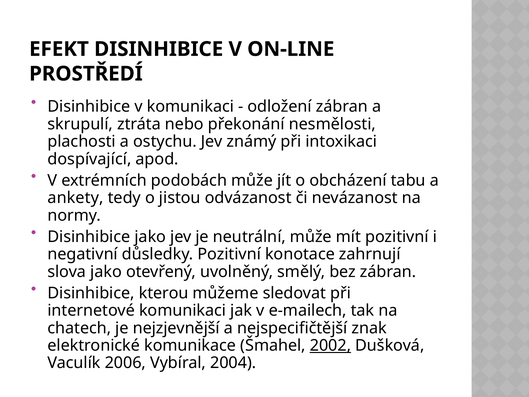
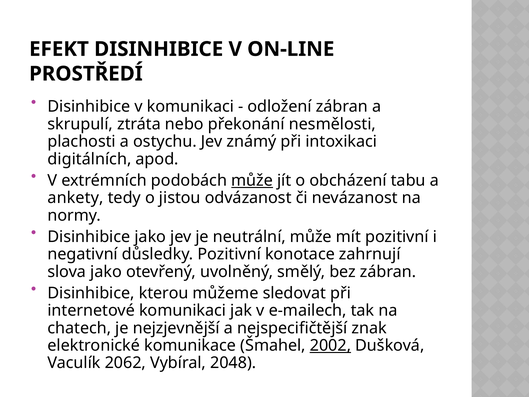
dospívající: dospívající -> digitálních (89, 159)
může underline: none -> present (252, 180)
2006: 2006 -> 2062 (125, 363)
2004: 2004 -> 2048 (233, 363)
